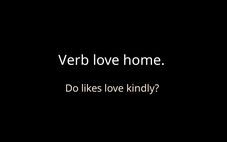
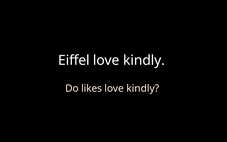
Verb: Verb -> Eiffel (74, 60)
home: home -> kindly (144, 60)
